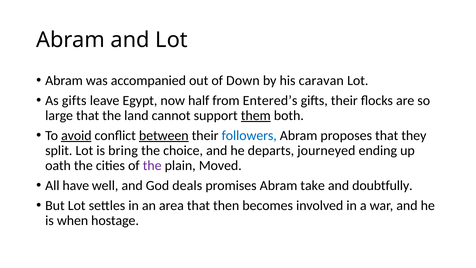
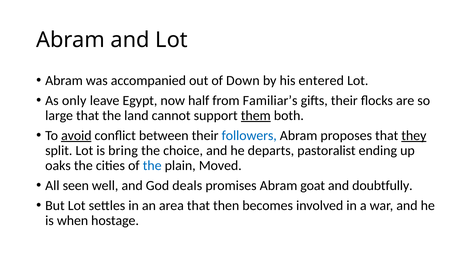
caravan: caravan -> entered (321, 80)
As gifts: gifts -> only (74, 100)
Entered’s: Entered’s -> Familiar’s (270, 100)
between underline: present -> none (164, 135)
they underline: none -> present (414, 135)
journeyed: journeyed -> pastoralist (326, 150)
oath: oath -> oaks (58, 165)
the colour: purple -> blue (152, 165)
have: have -> seen (76, 185)
take: take -> goat (313, 185)
